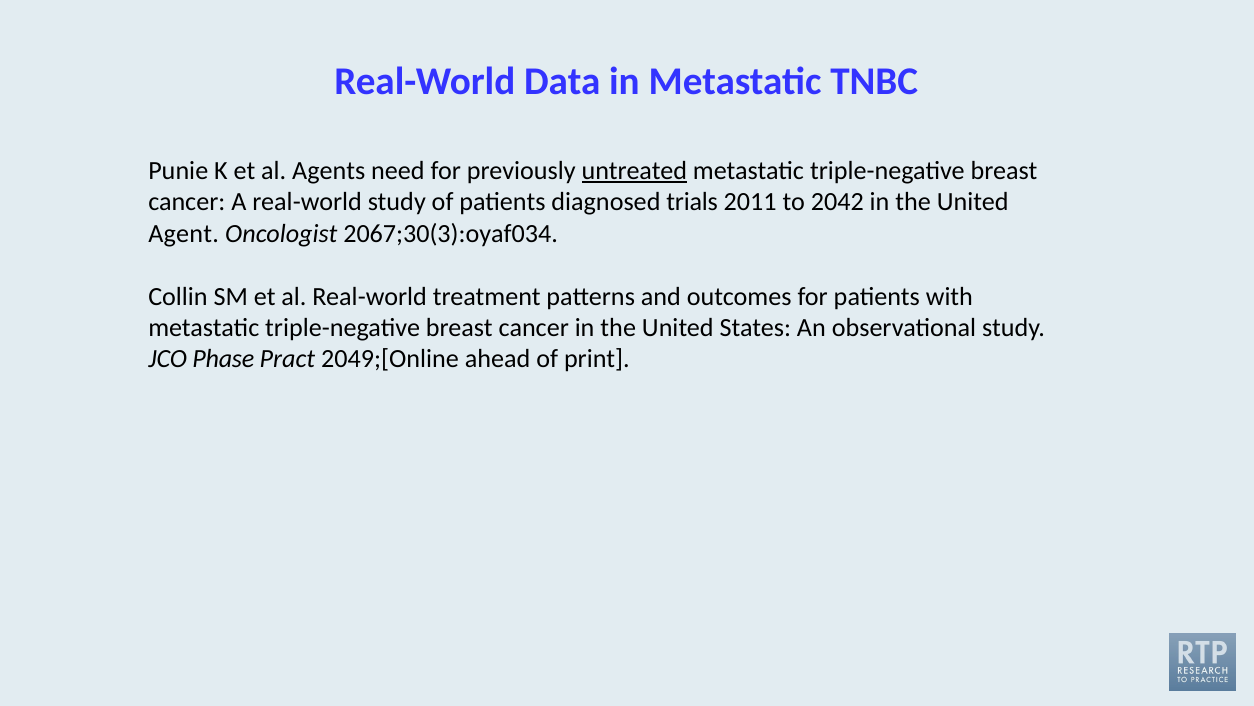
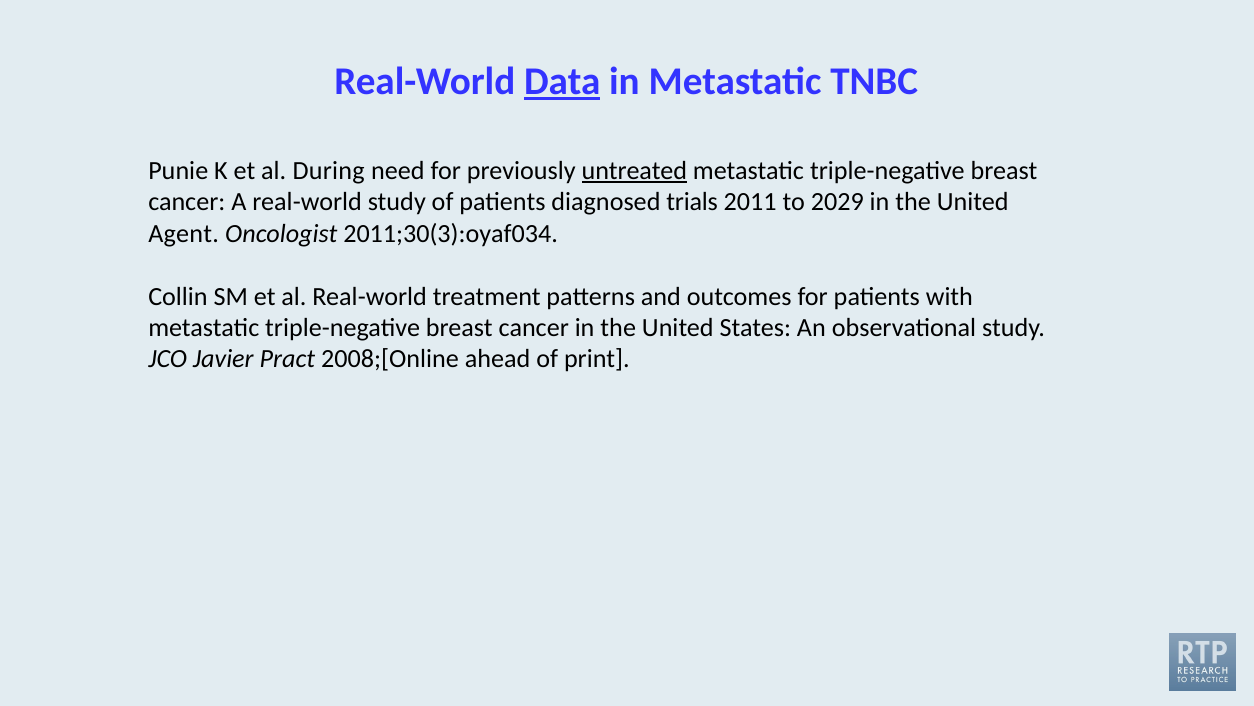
Data underline: none -> present (562, 82)
Agents: Agents -> During (329, 171)
2042: 2042 -> 2029 (837, 202)
2067;30(3):oyaf034: 2067;30(3):oyaf034 -> 2011;30(3):oyaf034 (451, 233)
Phase: Phase -> Javier (223, 359)
2049;[Online: 2049;[Online -> 2008;[Online (390, 359)
